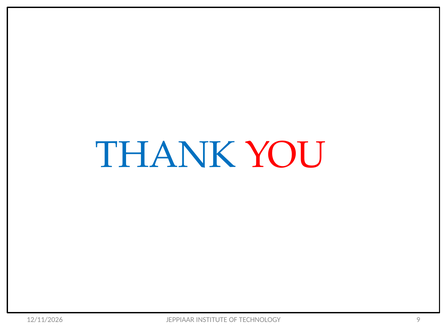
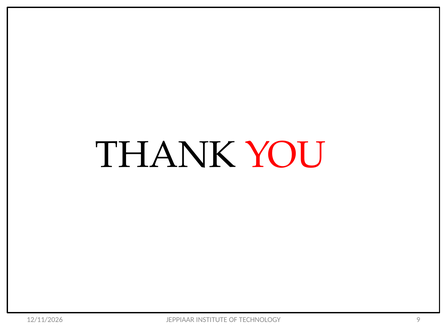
THANK colour: blue -> black (166, 155)
